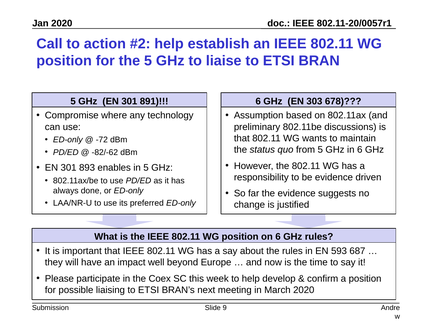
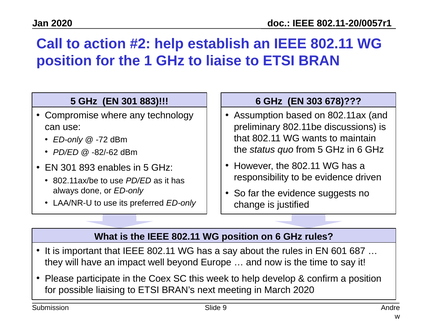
the 5: 5 -> 1 (148, 61)
891: 891 -> 883 (154, 101)
593: 593 -> 601 (339, 251)
